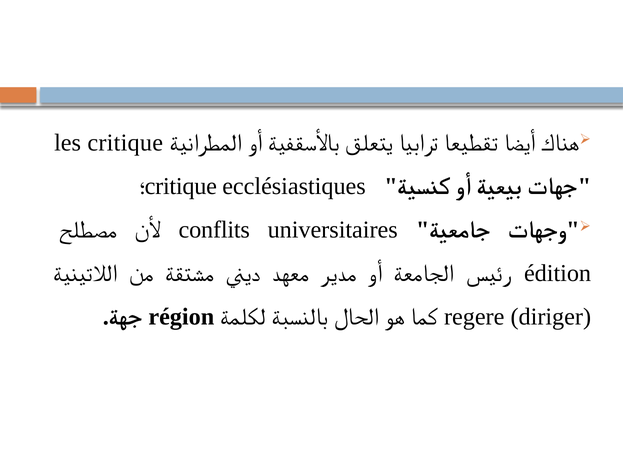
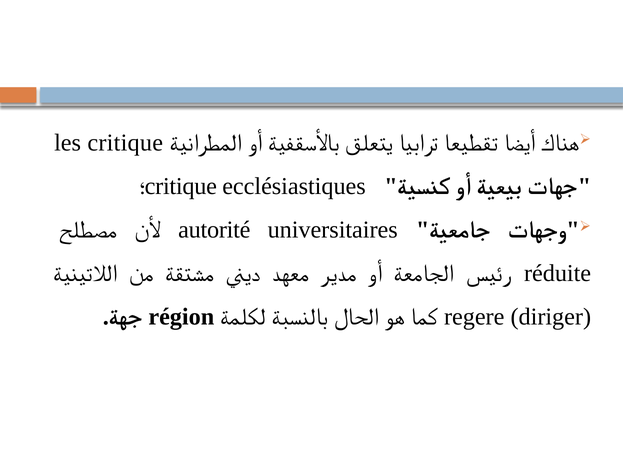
conflits: conflits -> autorité (214, 230)
édition: édition -> réduite (558, 273)
